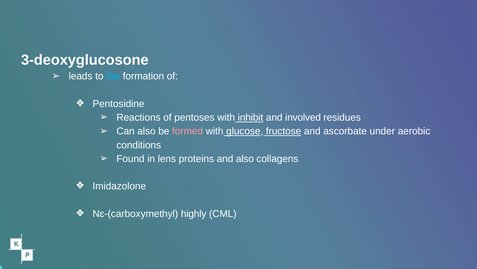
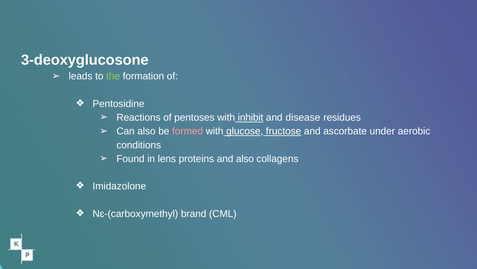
the colour: light blue -> light green (113, 76)
involved: involved -> disease (303, 117)
highly: highly -> brand (194, 213)
